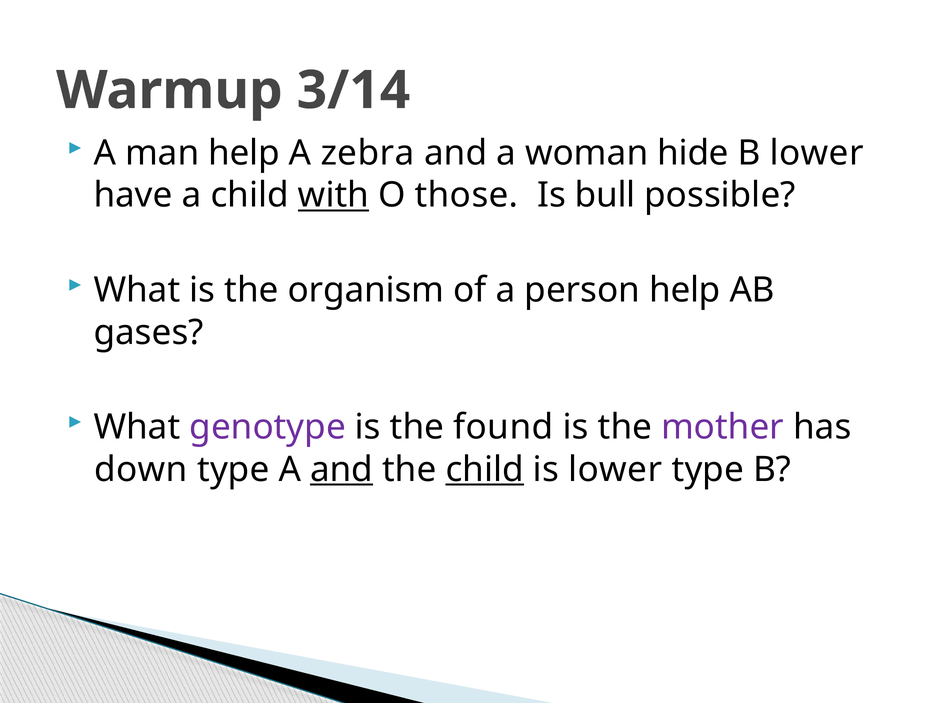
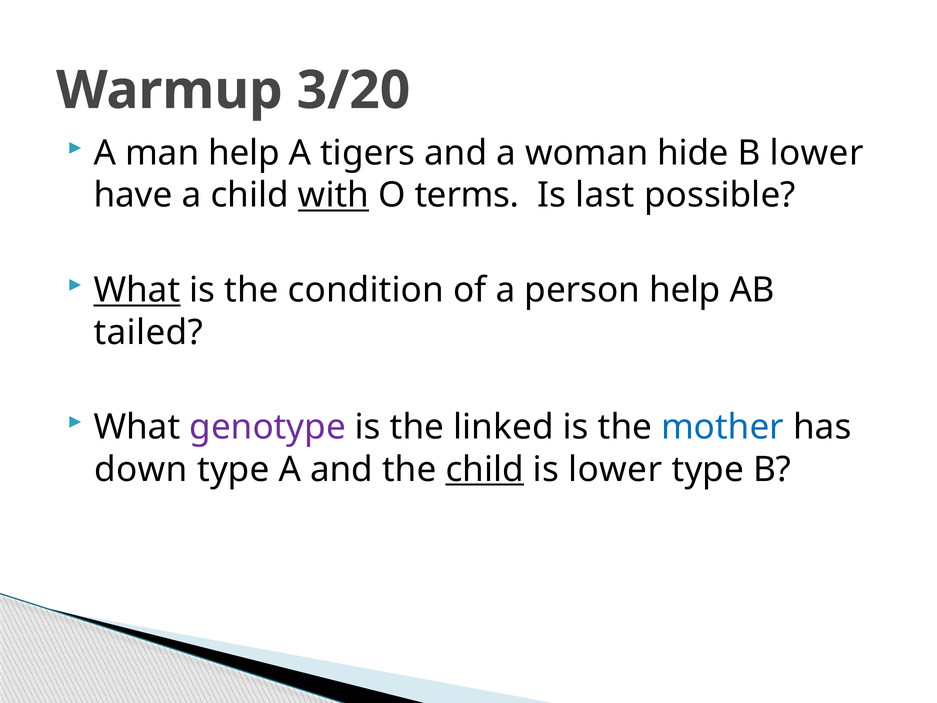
3/14: 3/14 -> 3/20 (353, 90)
zebra: zebra -> tigers (368, 153)
those: those -> terms (467, 195)
bull: bull -> last (605, 195)
What underline: none -> present (137, 290)
organism: organism -> condition (366, 290)
gases: gases -> tailed (148, 332)
found: found -> linked (503, 427)
mother colour: purple -> blue (723, 427)
and underline: present -> none (342, 469)
